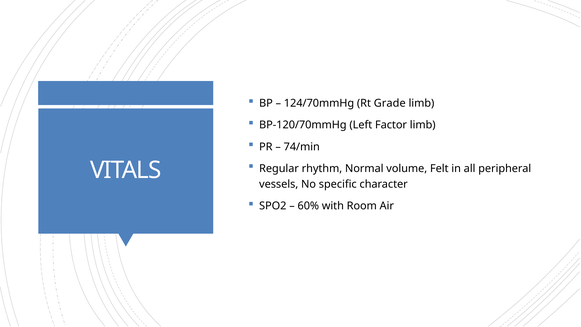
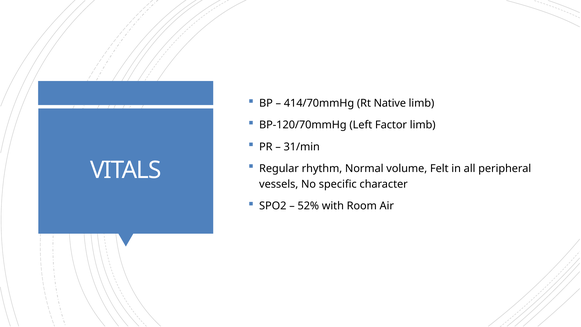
124/70mmHg: 124/70mmHg -> 414/70mmHg (319, 103)
Grade: Grade -> Native (390, 103)
74/min: 74/min -> 31/min (302, 147)
60%: 60% -> 52% (308, 206)
